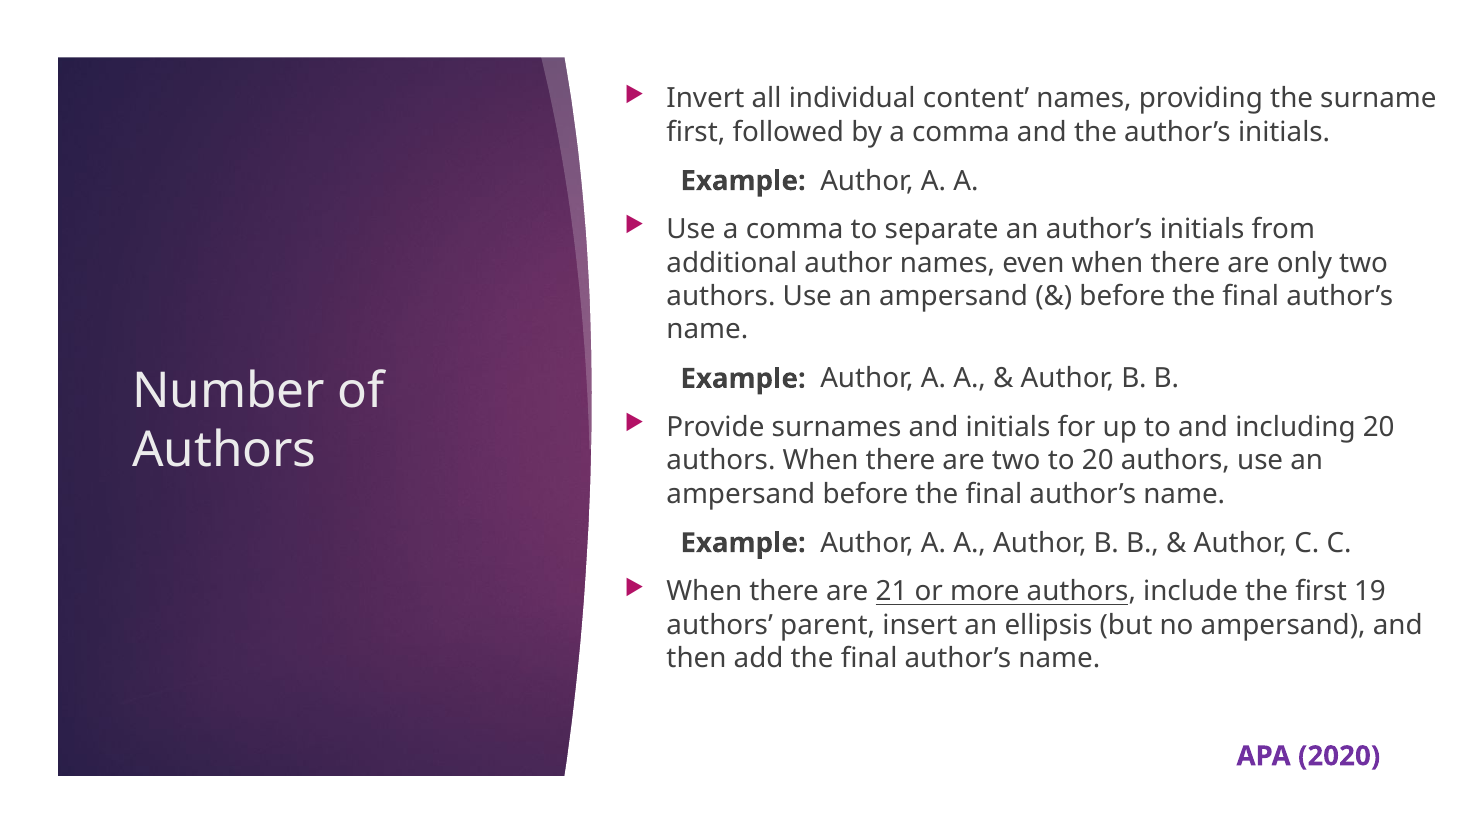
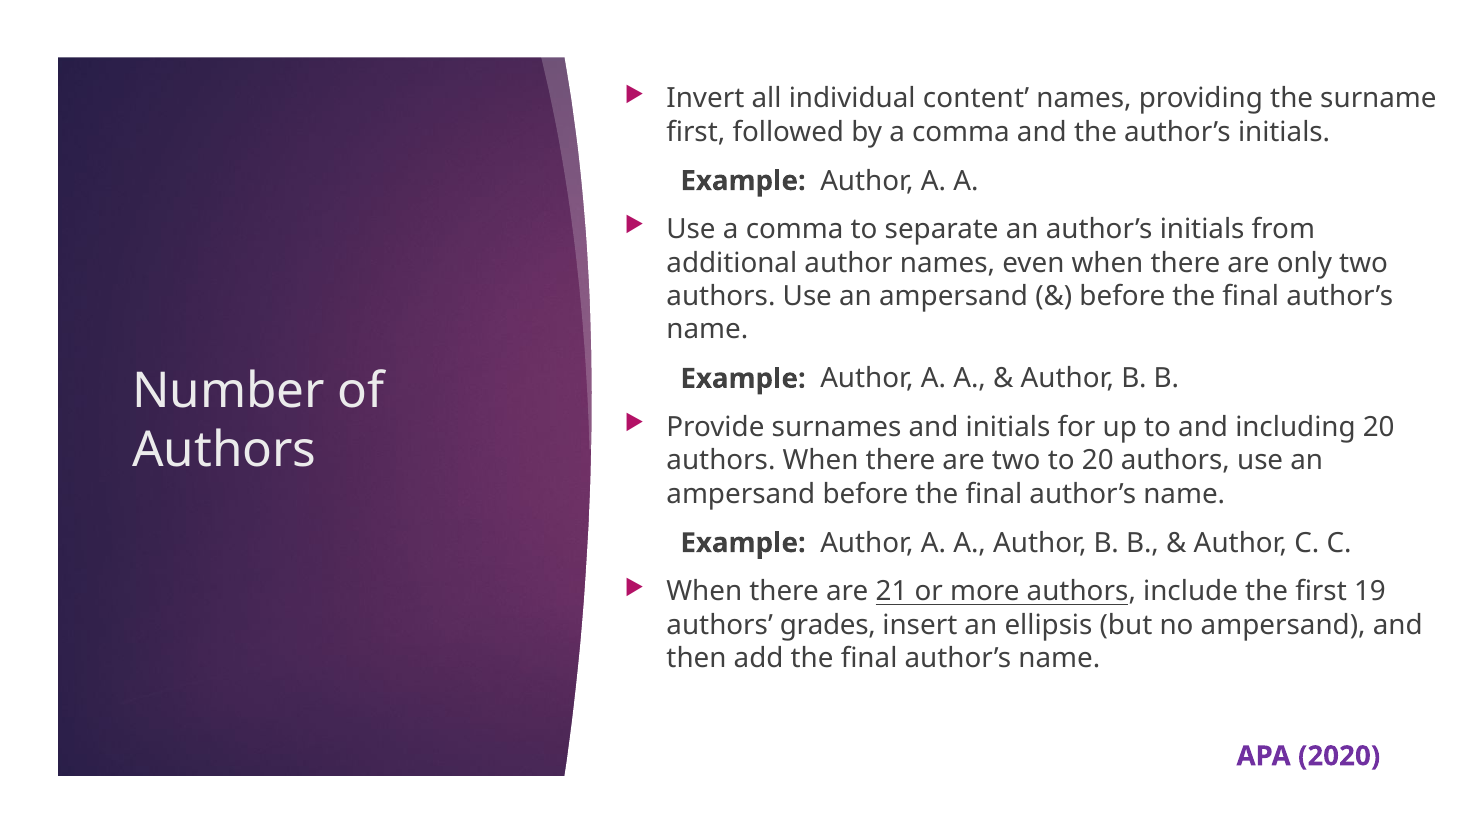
parent: parent -> grades (828, 625)
